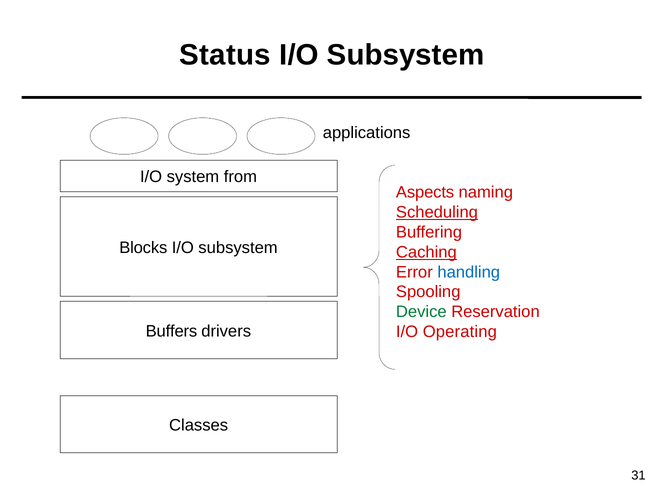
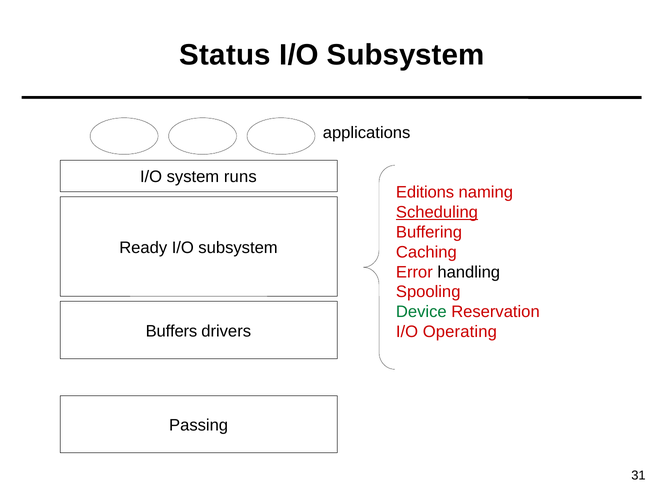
from: from -> runs (240, 177)
Aspects: Aspects -> Editions (425, 192)
Blocks: Blocks -> Ready (143, 248)
Caching underline: present -> none (426, 252)
handling colour: blue -> black (469, 272)
Classes: Classes -> Passing (199, 425)
